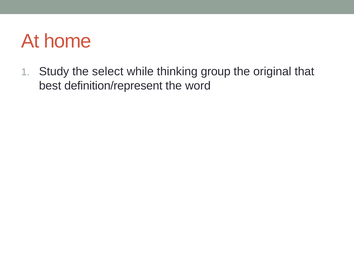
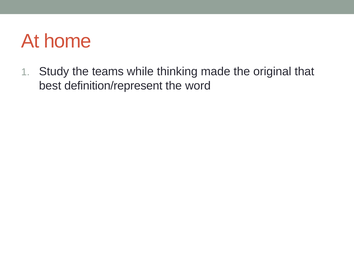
select: select -> teams (108, 72)
group: group -> made (216, 72)
